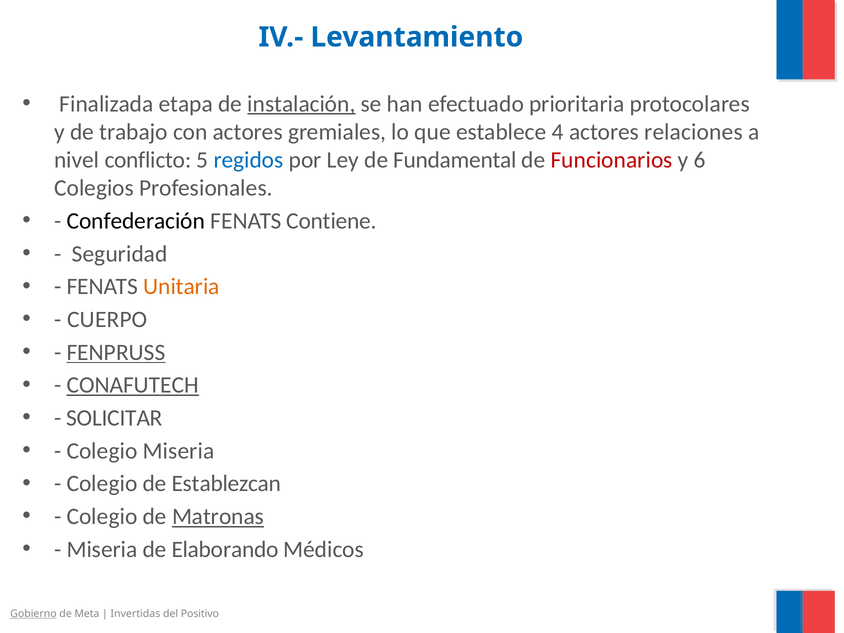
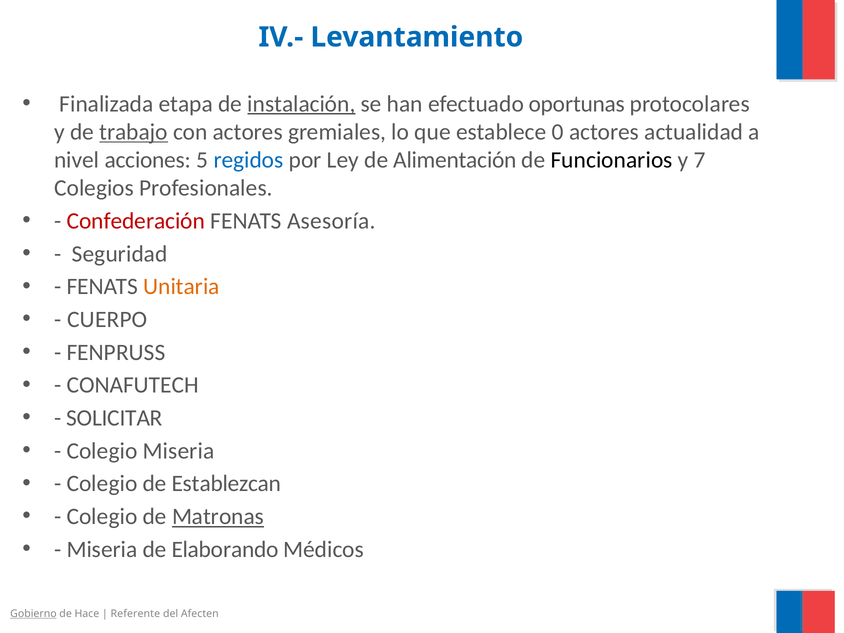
prioritaria: prioritaria -> oportunas (577, 104)
trabajo underline: none -> present (134, 132)
4: 4 -> 0 (558, 132)
relaciones: relaciones -> actualidad (694, 132)
conflicto: conflicto -> acciones (148, 160)
Fundamental: Fundamental -> Alimentación (455, 160)
Funcionarios colour: red -> black (612, 160)
6: 6 -> 7 (700, 160)
Confederación colour: black -> red (136, 221)
Contiene: Contiene -> Asesoría (331, 221)
FENPRUSS underline: present -> none (116, 352)
CONAFUTECH underline: present -> none (133, 385)
Meta: Meta -> Hace (87, 614)
Invertidas: Invertidas -> Referente (135, 614)
Positivo: Positivo -> Afecten (200, 614)
